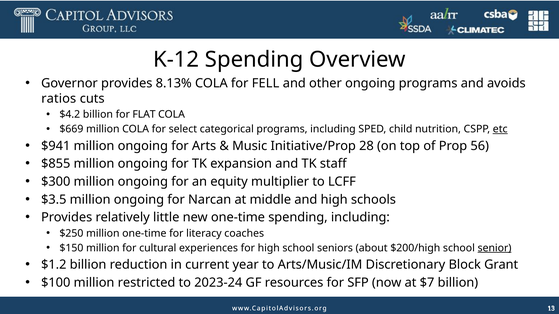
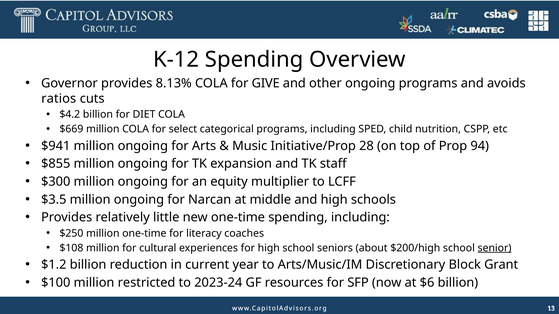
FELL: FELL -> GIVE (266, 83)
FLAT: FLAT -> DIET (144, 115)
etc underline: present -> none (500, 129)
56: 56 -> 94 (480, 146)
$150: $150 -> $108 (71, 248)
$7: $7 -> $6 (427, 283)
